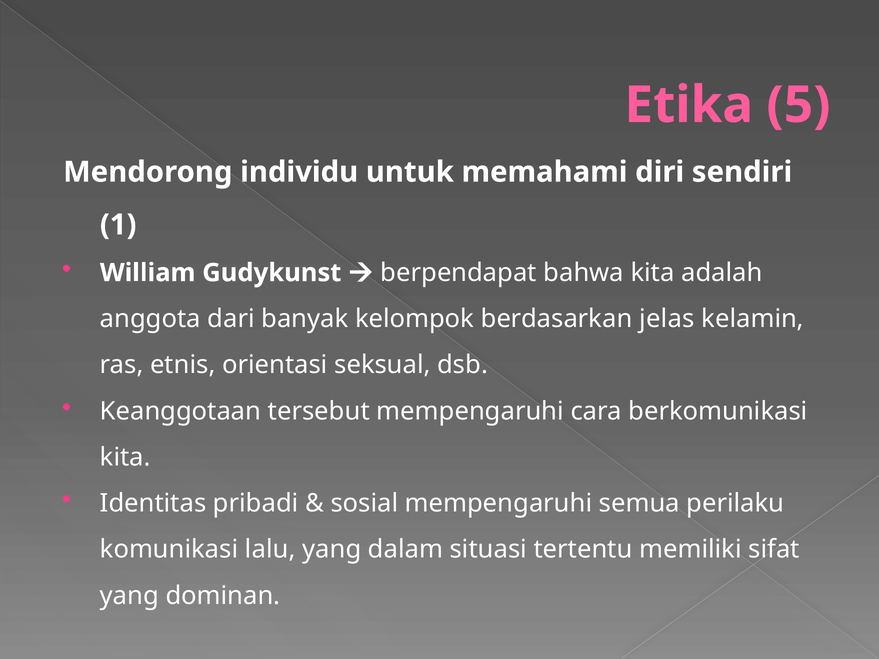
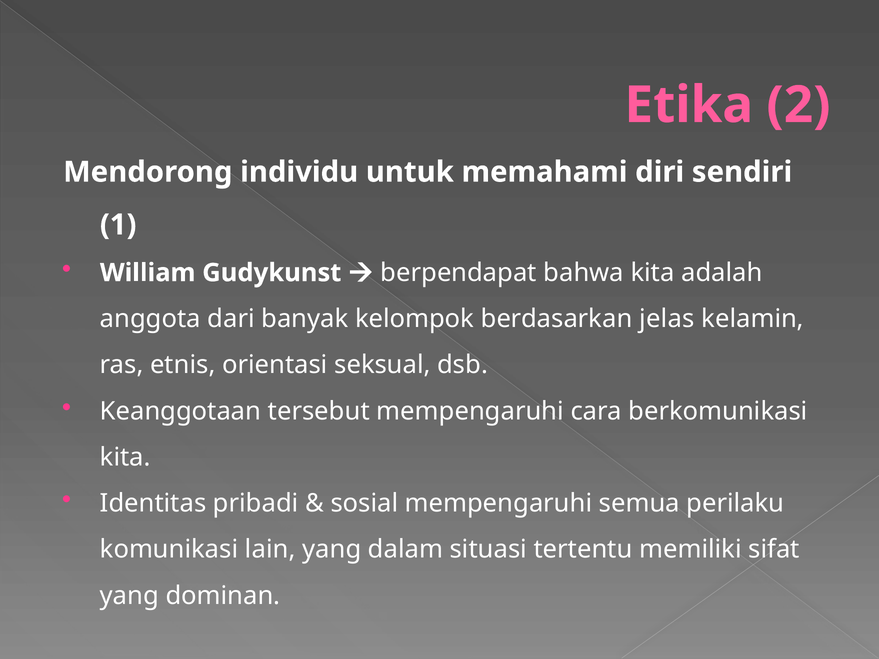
5: 5 -> 2 (798, 105)
lalu: lalu -> lain (270, 550)
